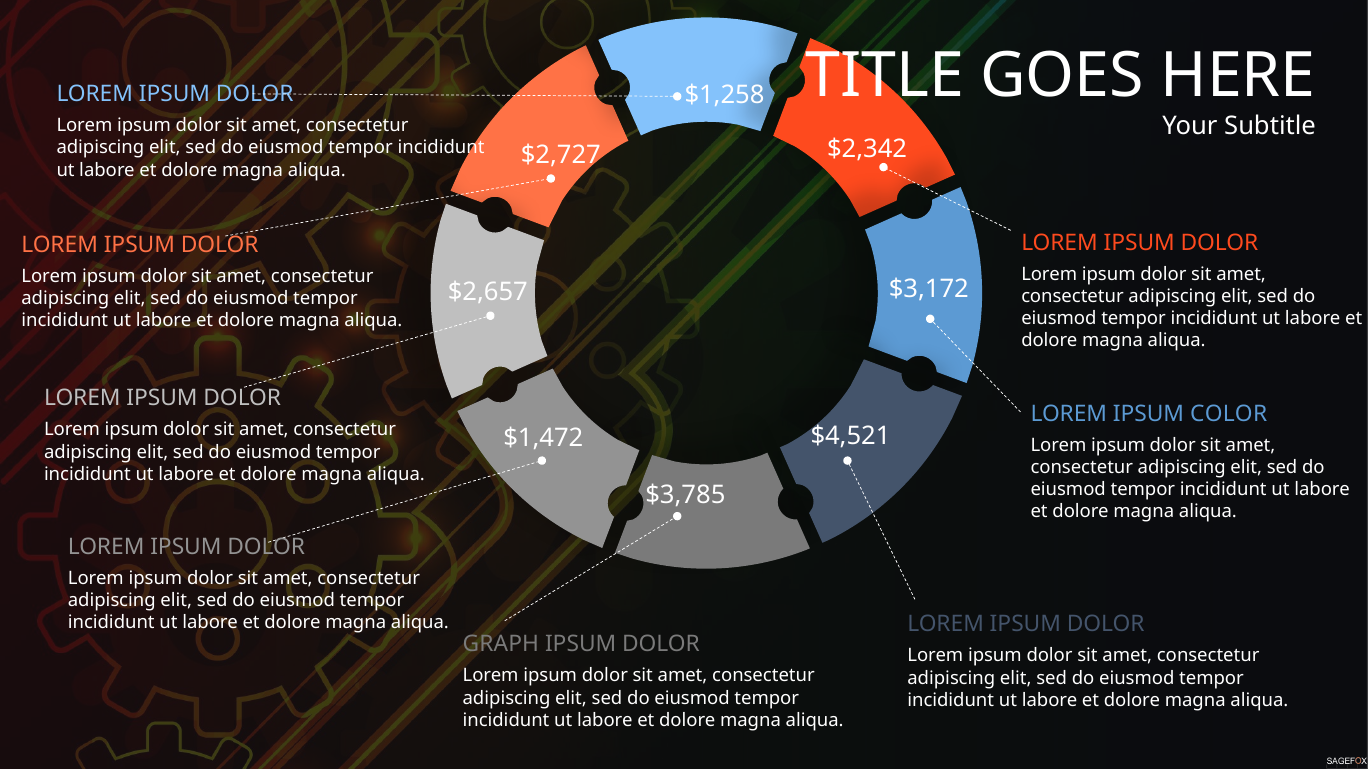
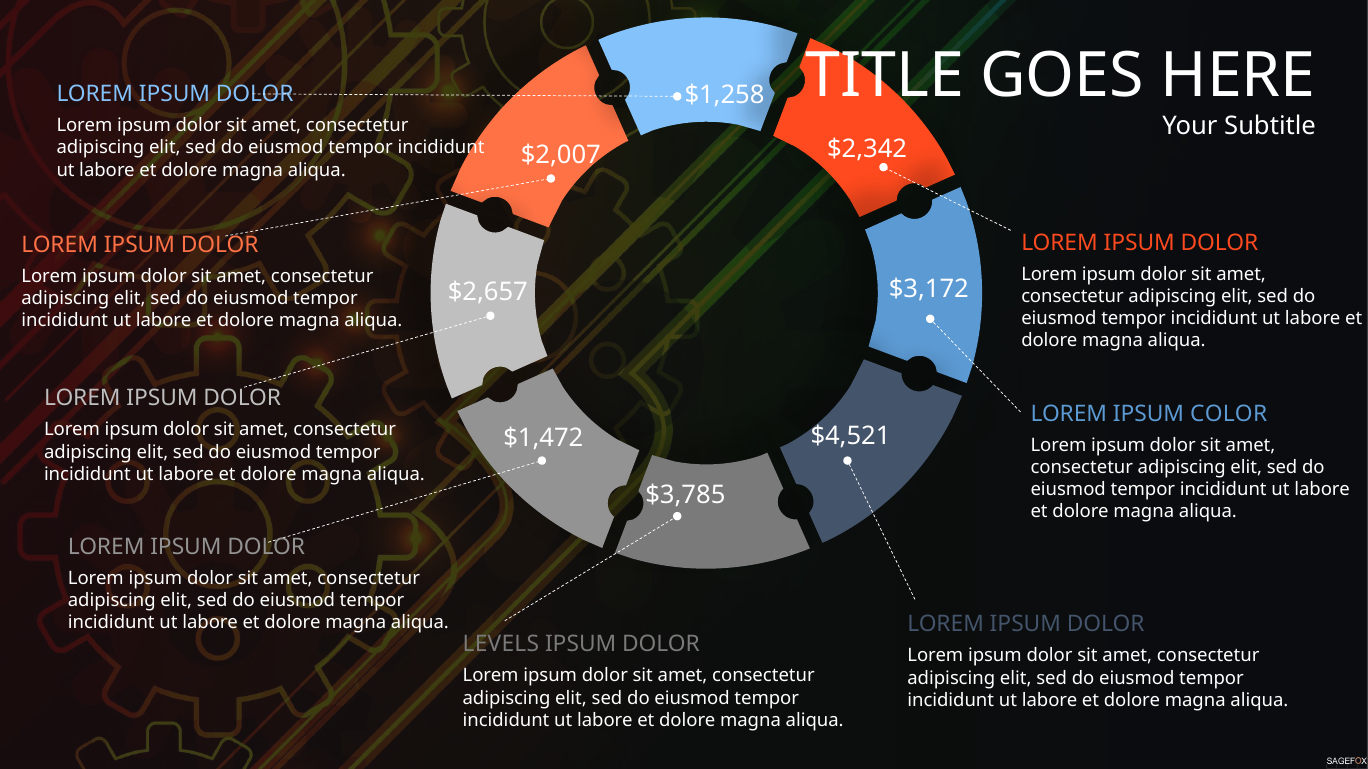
$2,727: $2,727 -> $2,007 (561, 155)
GRAPH: GRAPH -> LEVELS (501, 645)
